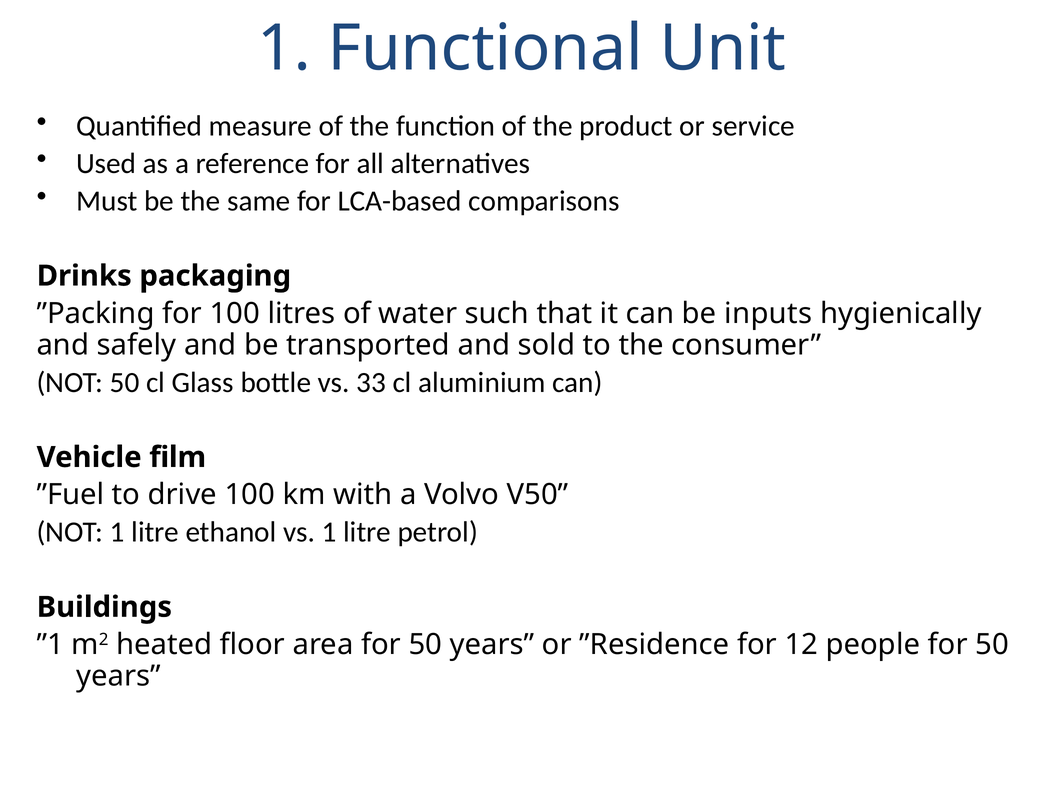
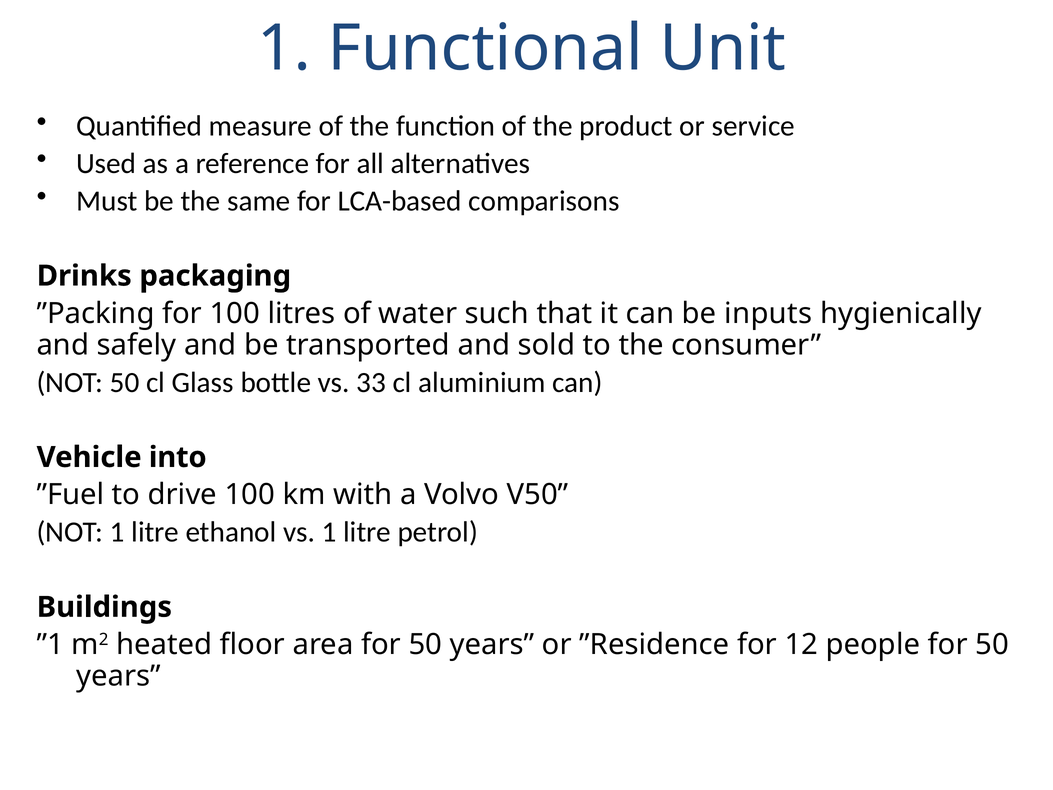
film: film -> into (178, 457)
